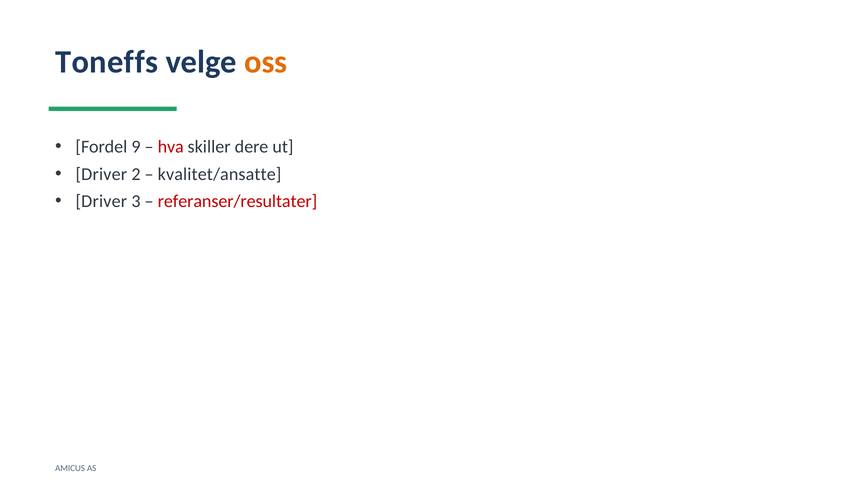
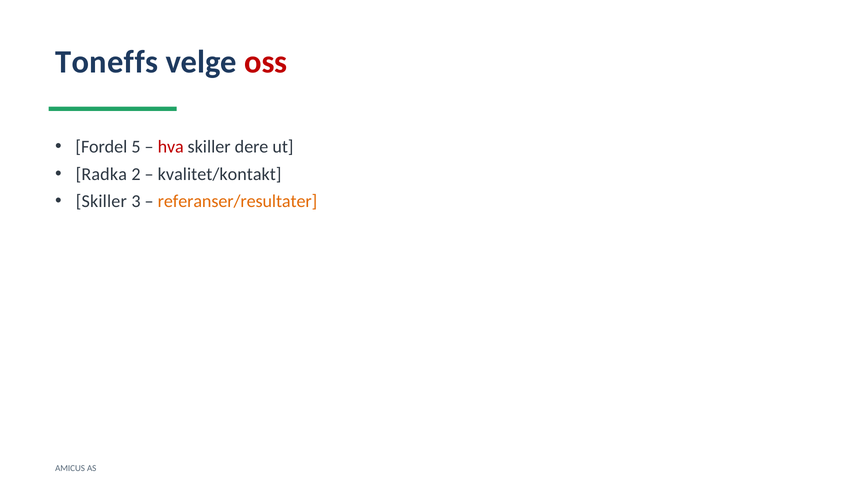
oss colour: orange -> red (266, 62)
9: 9 -> 5 (136, 147)
Driver: Driver -> Radka (101, 174)
kvalitet/ansatte: kvalitet/ansatte -> kvalitet/kontakt (220, 174)
Driver: Driver -> Skiller (101, 201)
referanser/resultater colour: red -> orange (237, 201)
